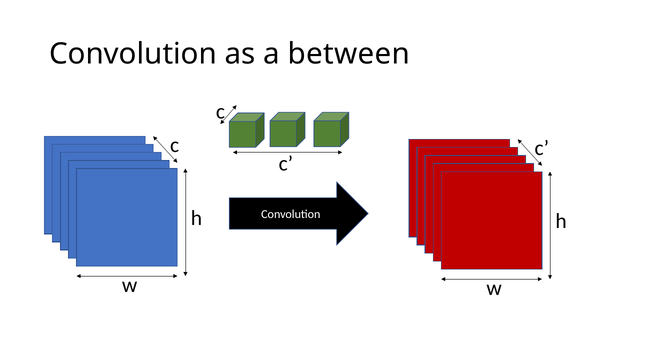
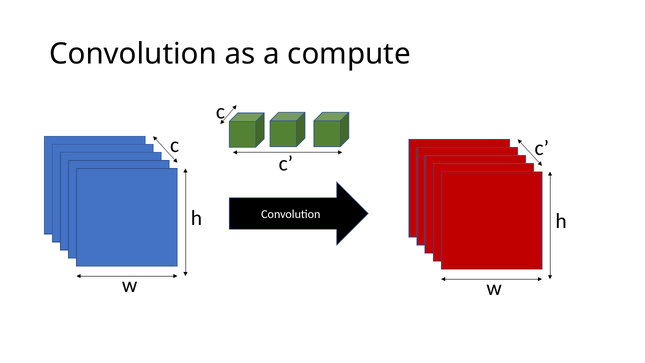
between: between -> compute (349, 54)
